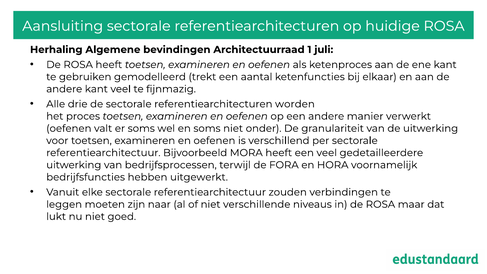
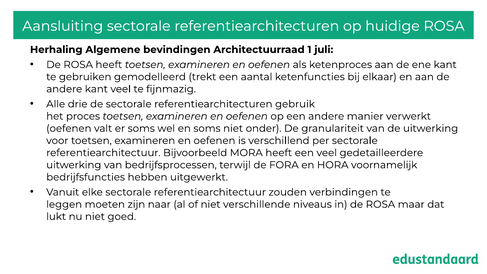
worden: worden -> gebruik (295, 104)
